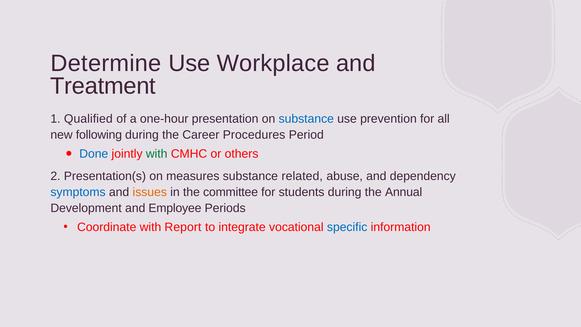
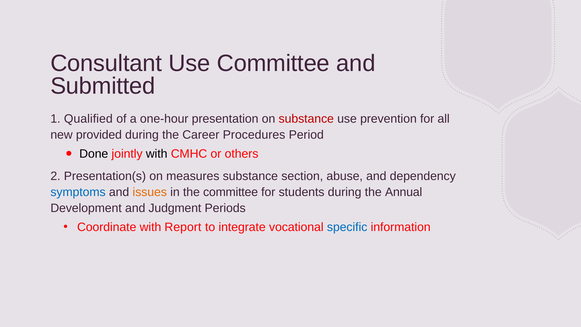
Determine: Determine -> Consultant (106, 63)
Use Workplace: Workplace -> Committee (273, 63)
Treatment: Treatment -> Submitted (103, 86)
substance colour: blue -> red (306, 119)
following: following -> provided (99, 135)
Done colour: blue -> black (94, 154)
with colour: green -> black (157, 154)
related: related -> section (302, 176)
Employee: Employee -> Judgment (175, 208)
